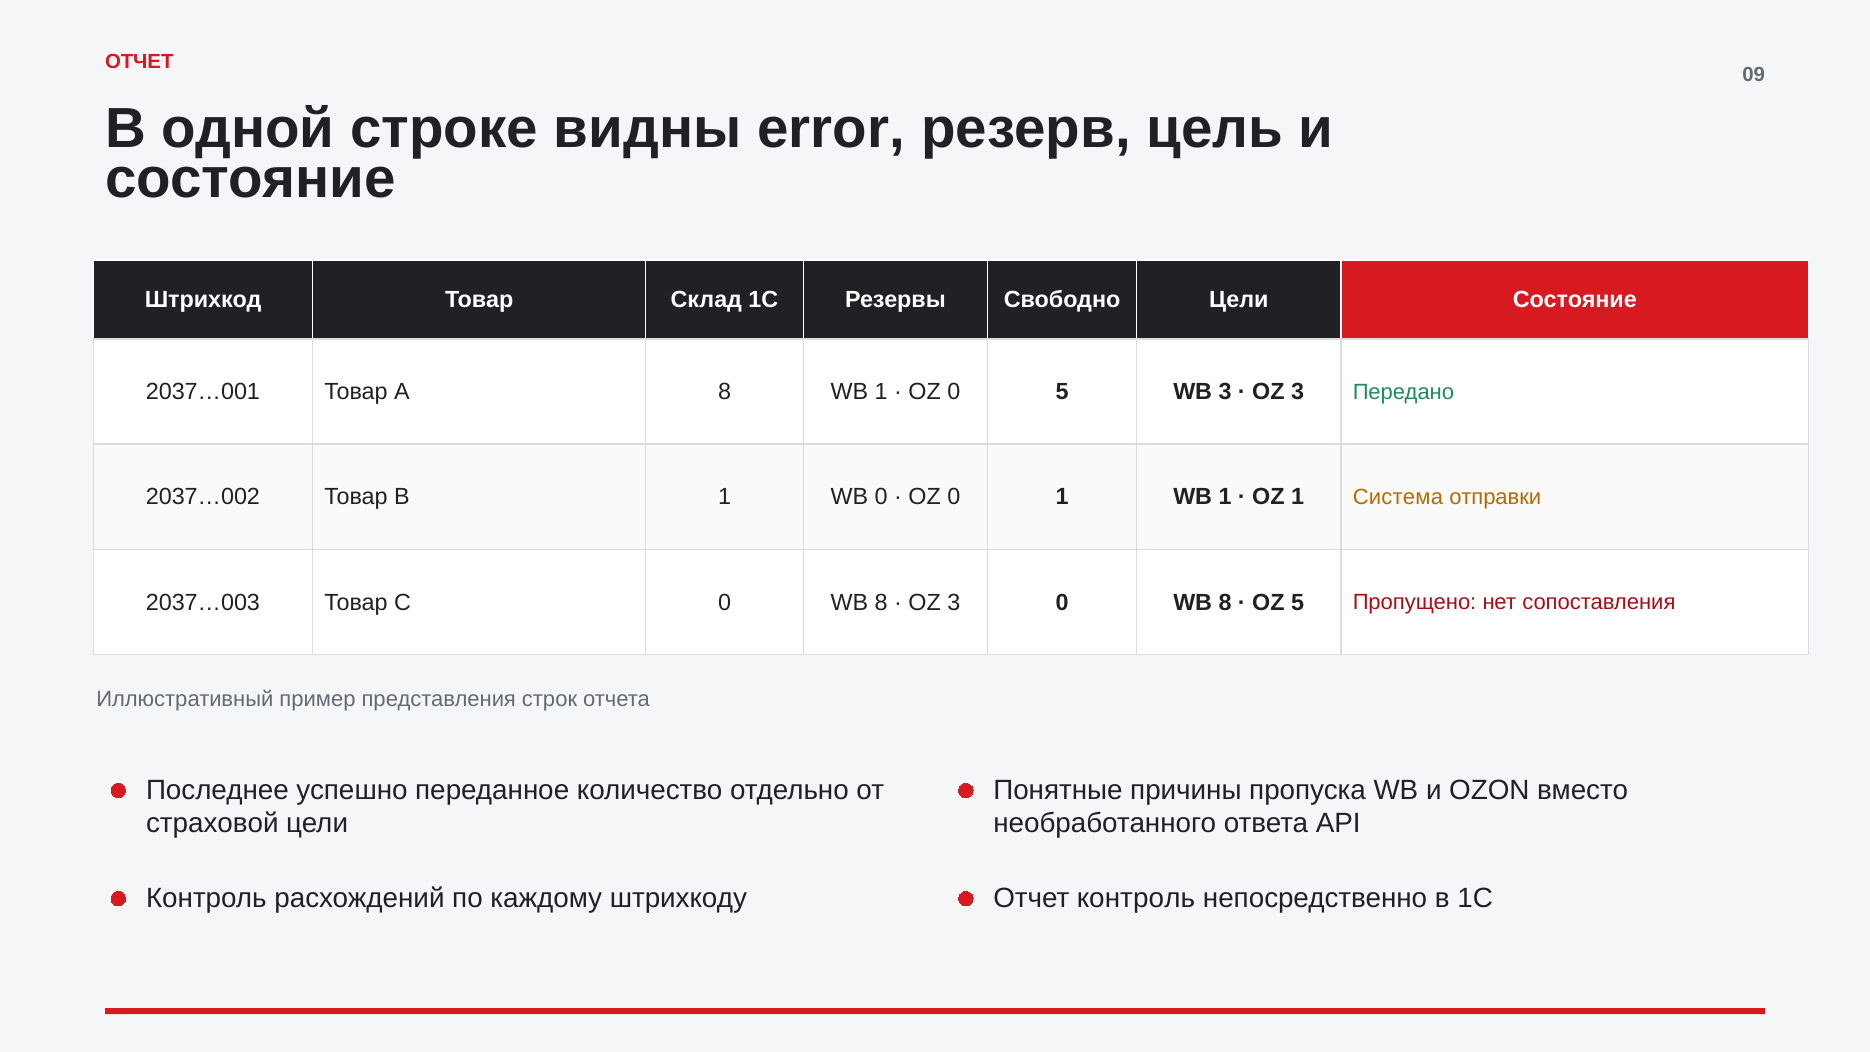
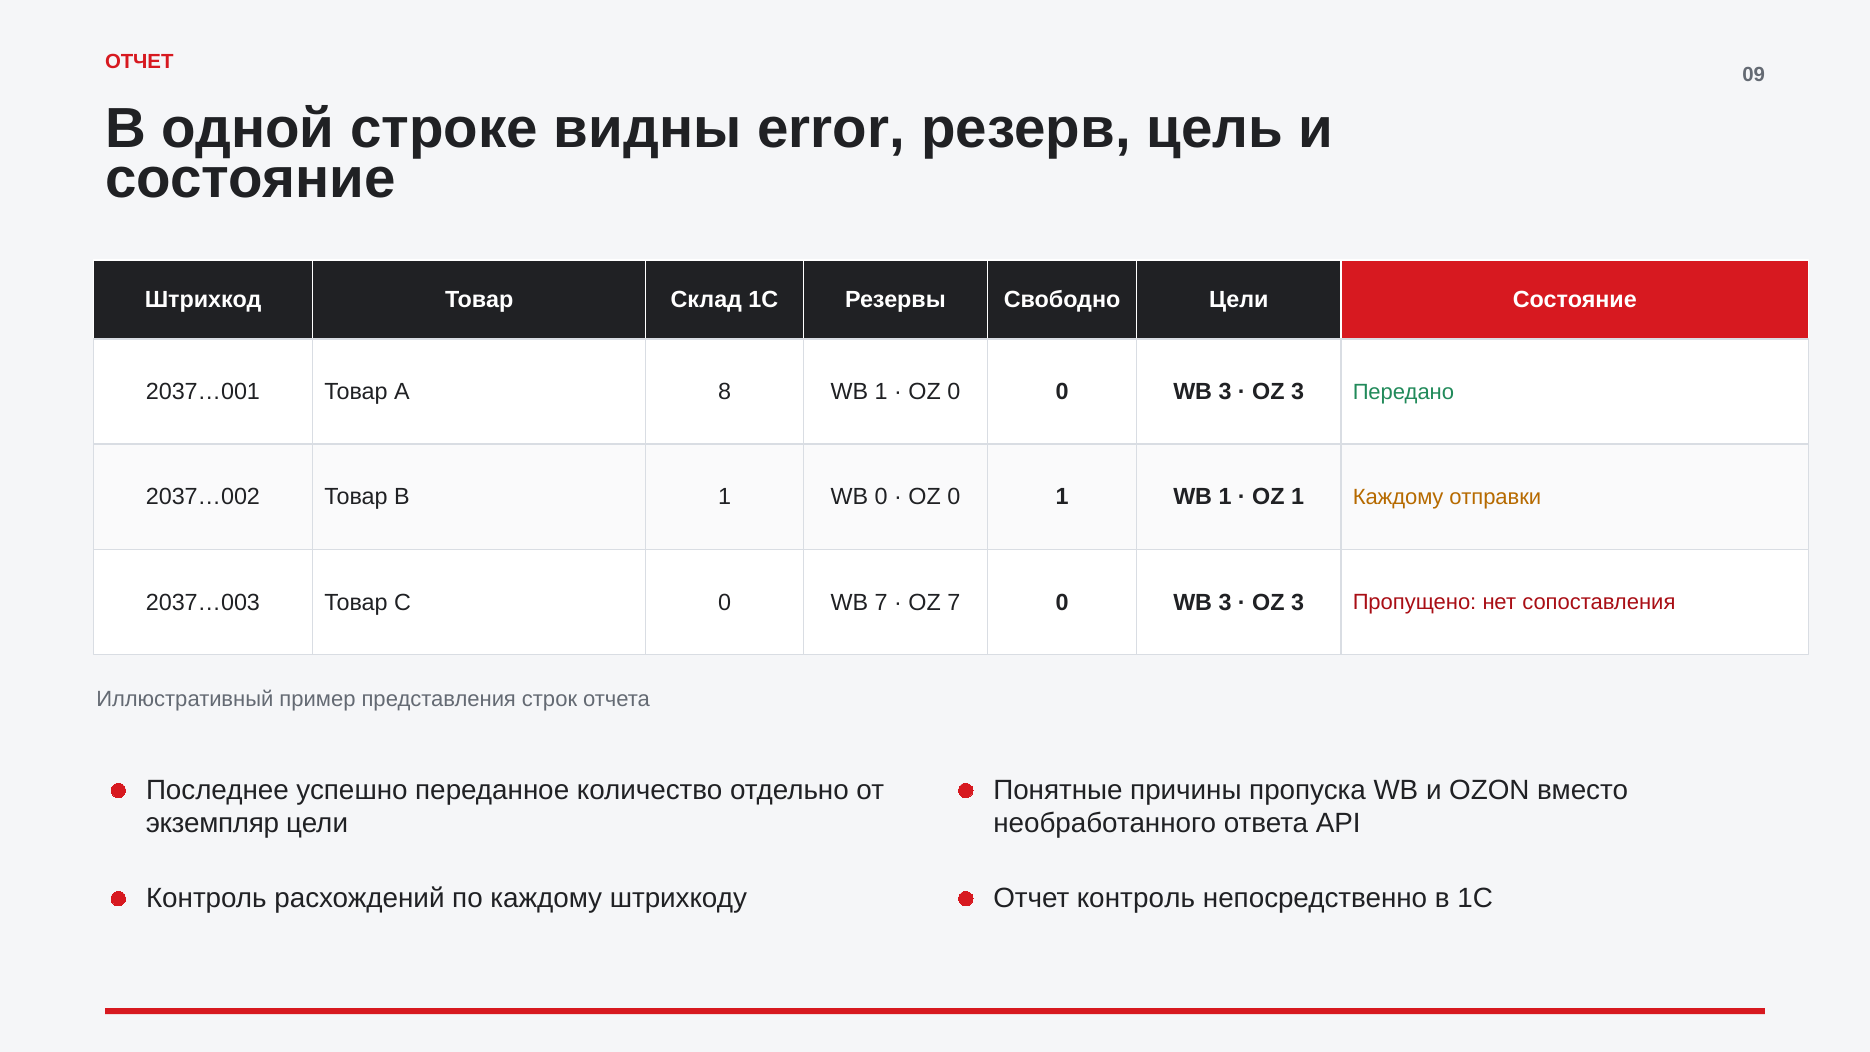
0 5: 5 -> 0 (1062, 392)
1 Система: Система -> Каждому (1398, 497)
C 0 WB 8: 8 -> 7 (881, 602)
3: 3 -> 7 (954, 602)
8: 8 -> 3 (1225, 602)
5: 5 -> 3 (1298, 602)
страховой: страховой -> экземпляр (212, 823)
